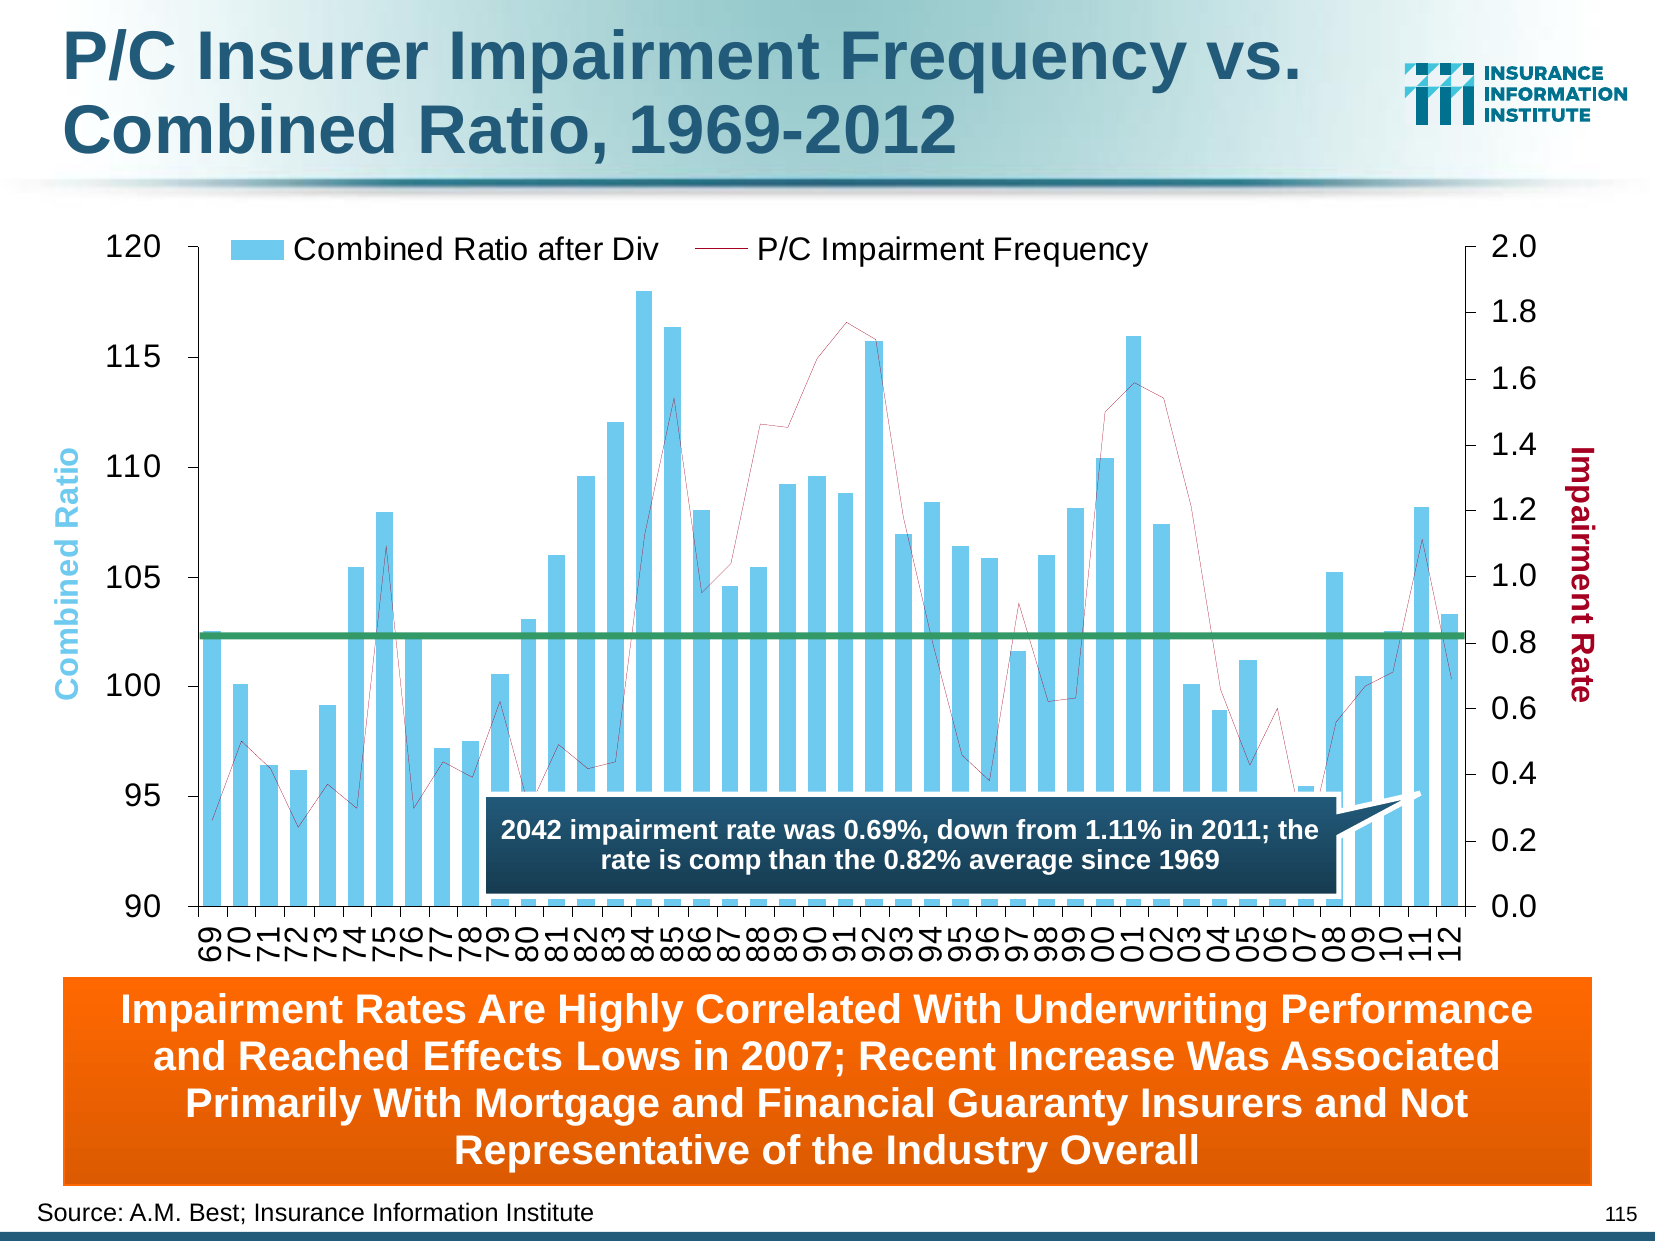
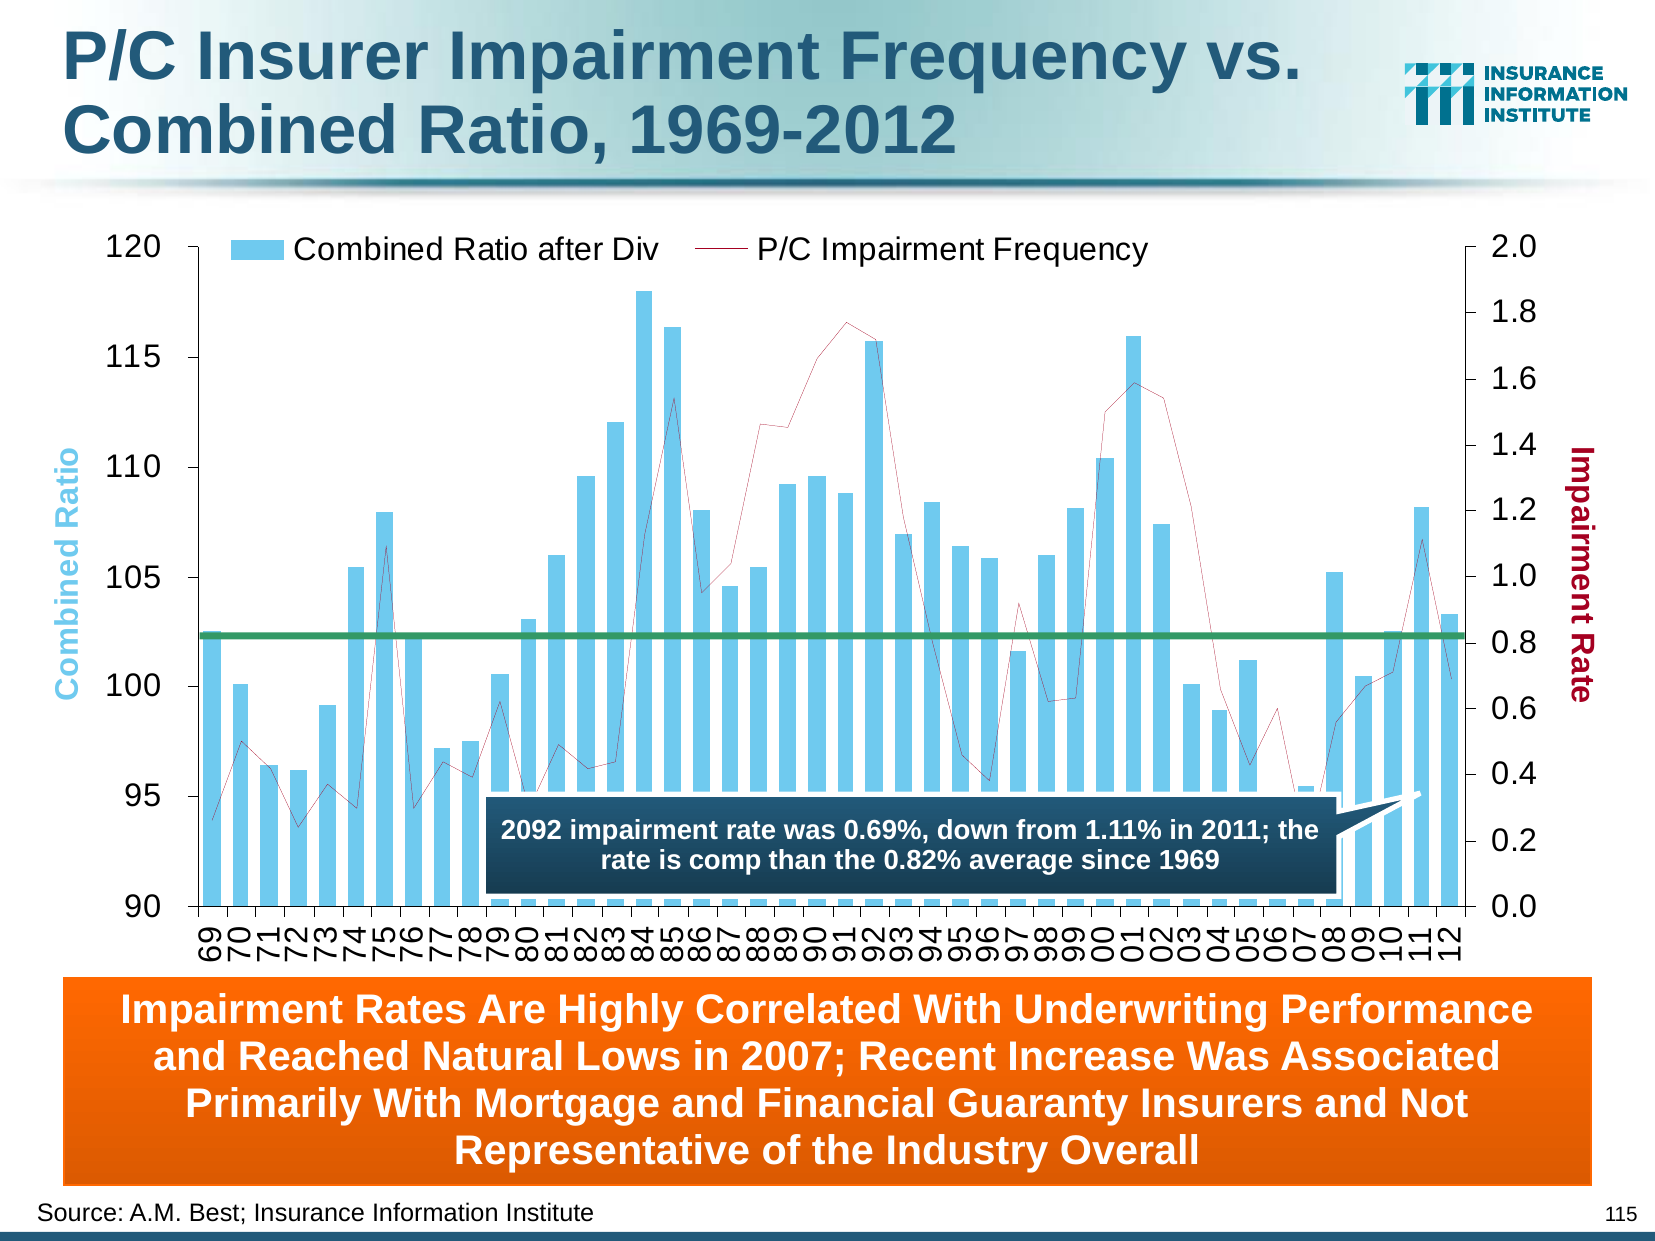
2042: 2042 -> 2092 (531, 830)
Effects: Effects -> Natural (493, 1057)
